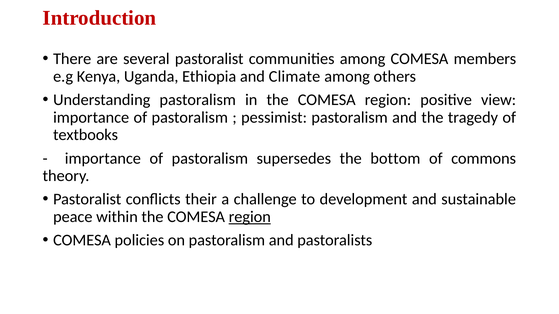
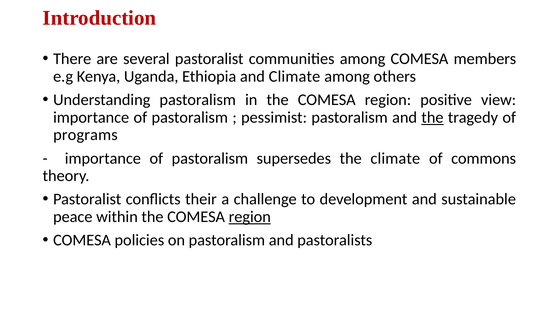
the underline: none -> present (432, 118)
textbooks: textbooks -> programs (85, 135)
the bottom: bottom -> climate (395, 159)
